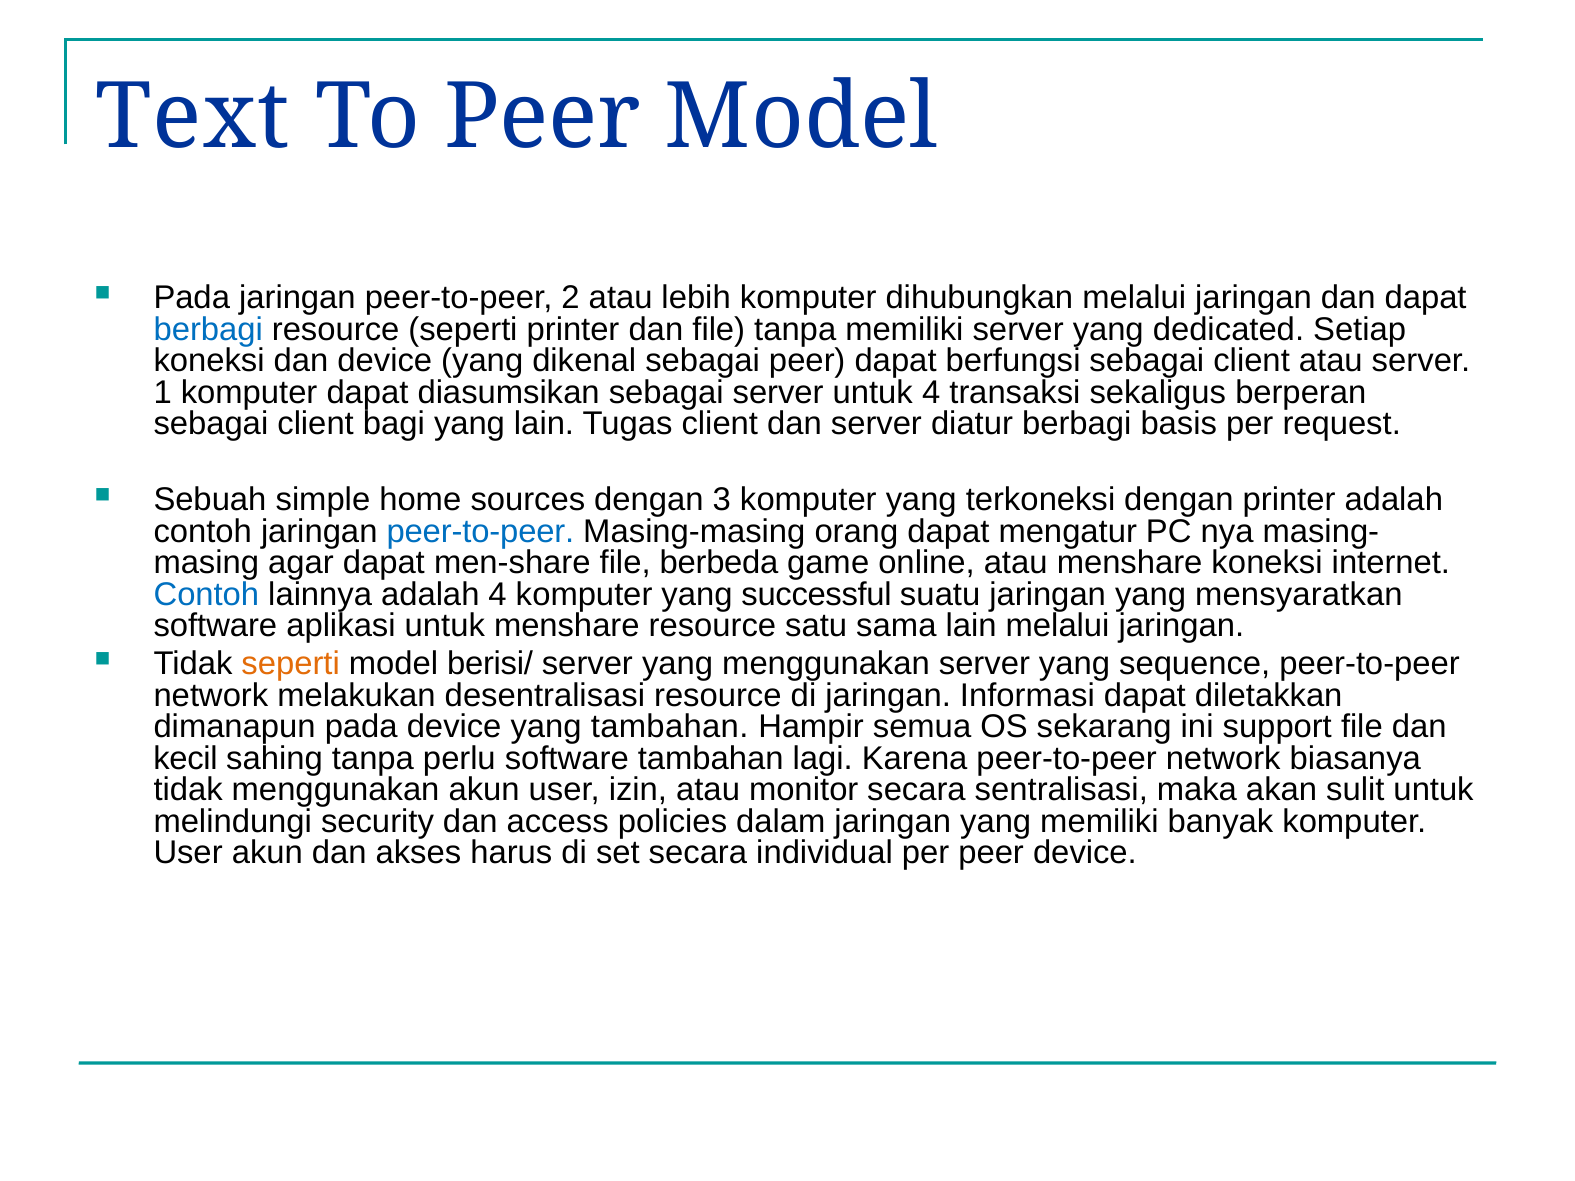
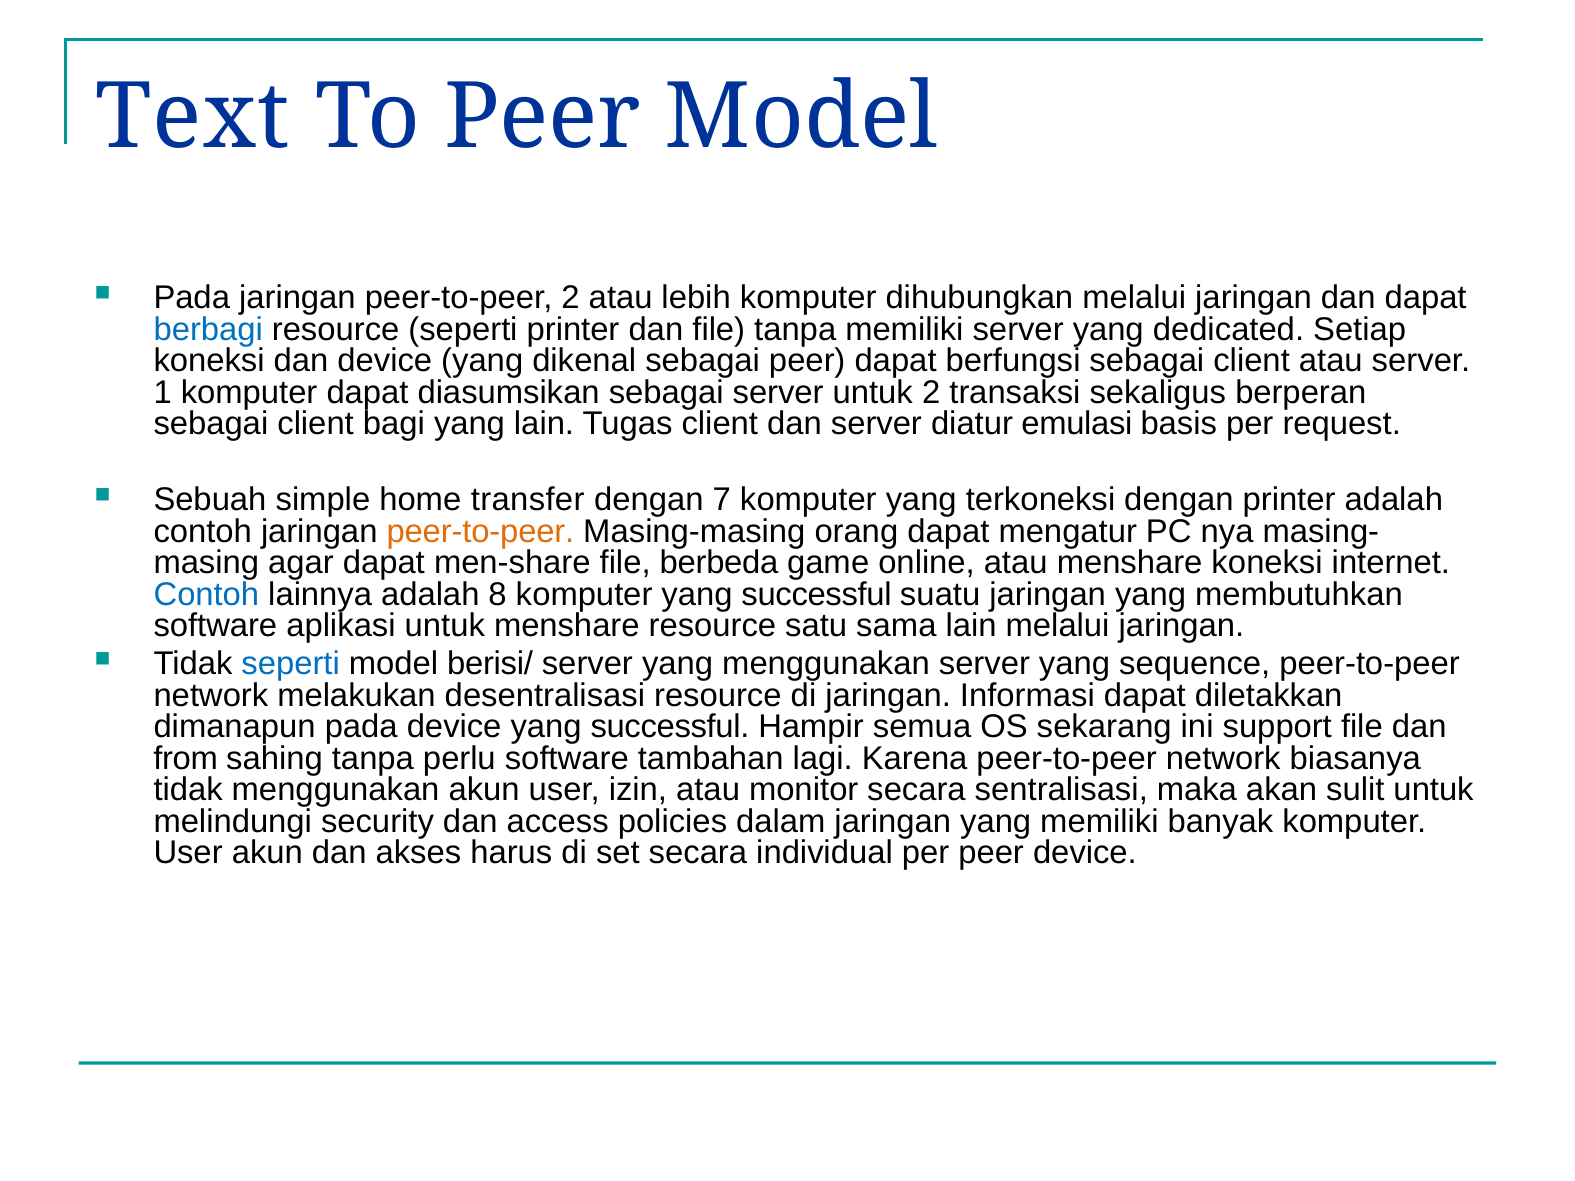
untuk 4: 4 -> 2 (931, 392)
diatur berbagi: berbagi -> emulasi (1077, 424)
sources: sources -> transfer (528, 500)
3: 3 -> 7 (722, 500)
peer-to-peer colour: blue -> orange (480, 531)
adalah 4: 4 -> 8 (498, 594)
mensyaratkan: mensyaratkan -> membutuhkan (1299, 594)
seperti colour: orange -> blue (291, 664)
device yang tambahan: tambahan -> successful (670, 727)
kecil: kecil -> from (186, 759)
